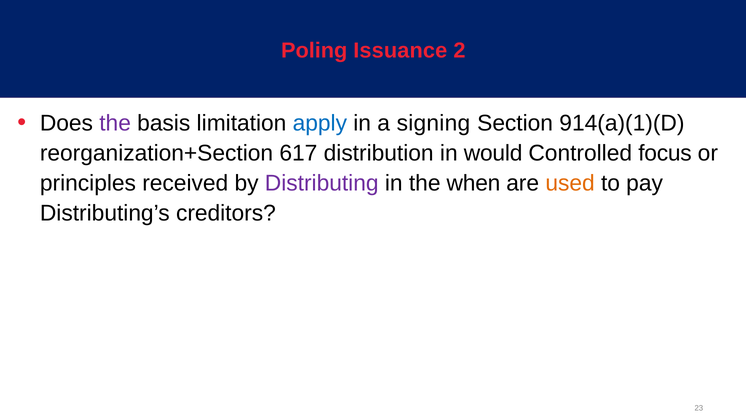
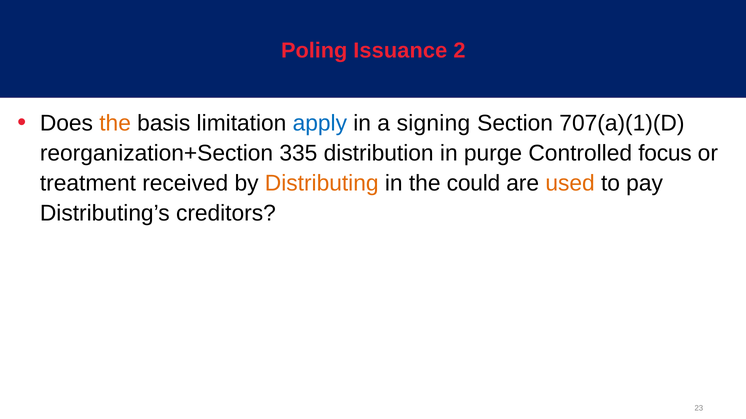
the colour: purple -> orange (115, 123)
914(a)(1)(D: 914(a)(1)(D -> 707(a)(1)(D (622, 123)
617: 617 -> 335 (298, 154)
would: would -> purge (493, 154)
principles: principles -> treatment (88, 184)
Distributing colour: purple -> orange (322, 184)
when: when -> could (473, 184)
